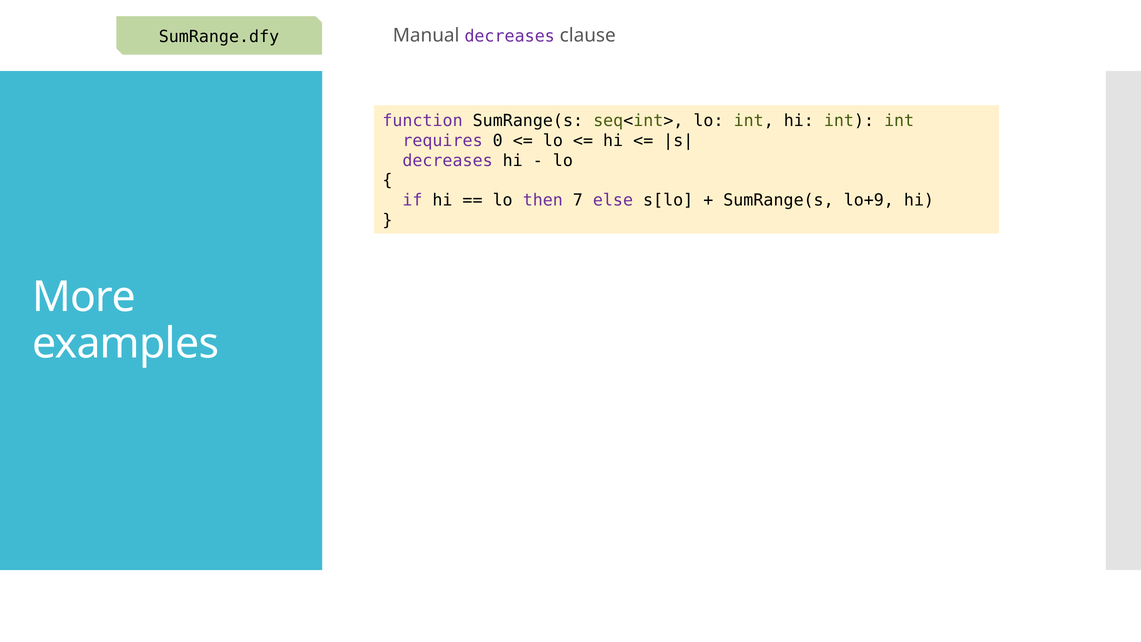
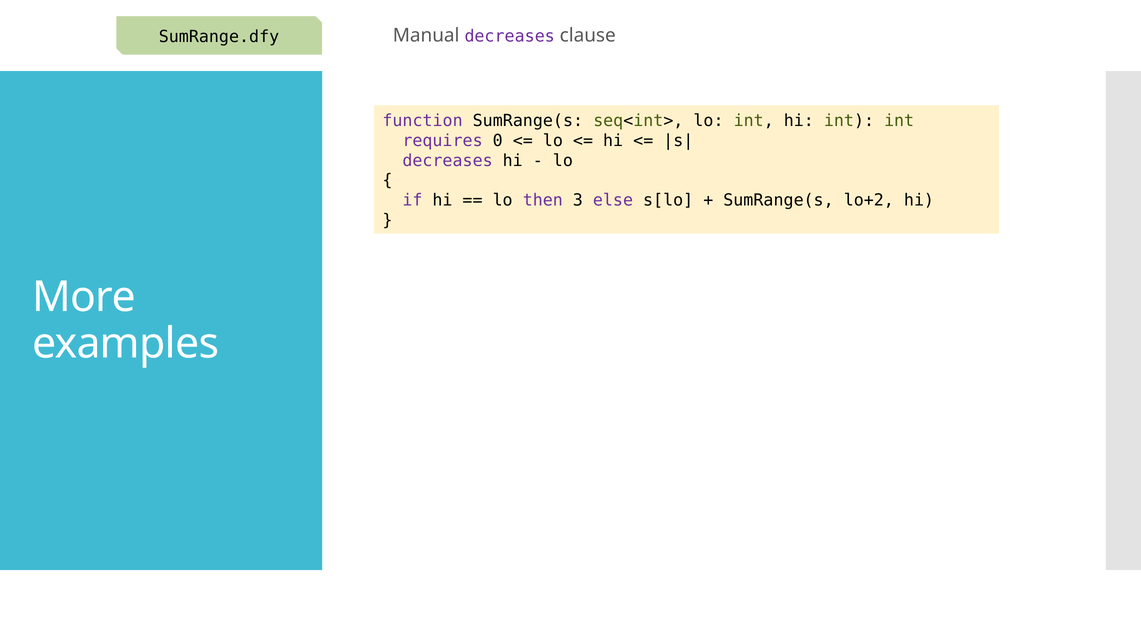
7: 7 -> 3 (578, 200)
lo+9: lo+9 -> lo+2 (869, 200)
